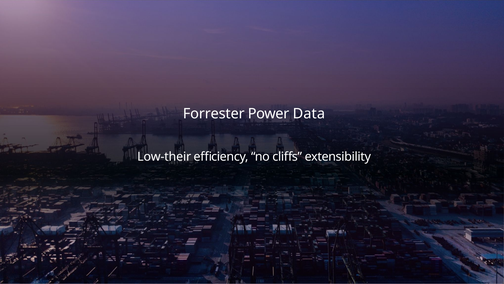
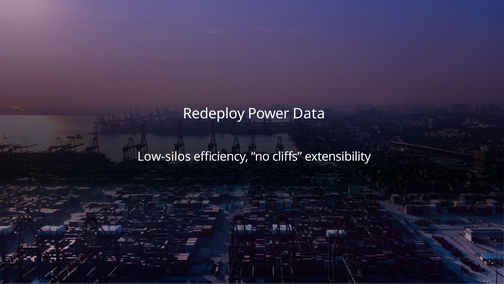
Forrester: Forrester -> Redeploy (214, 113)
Low-their: Low-their -> Low-silos (164, 157)
